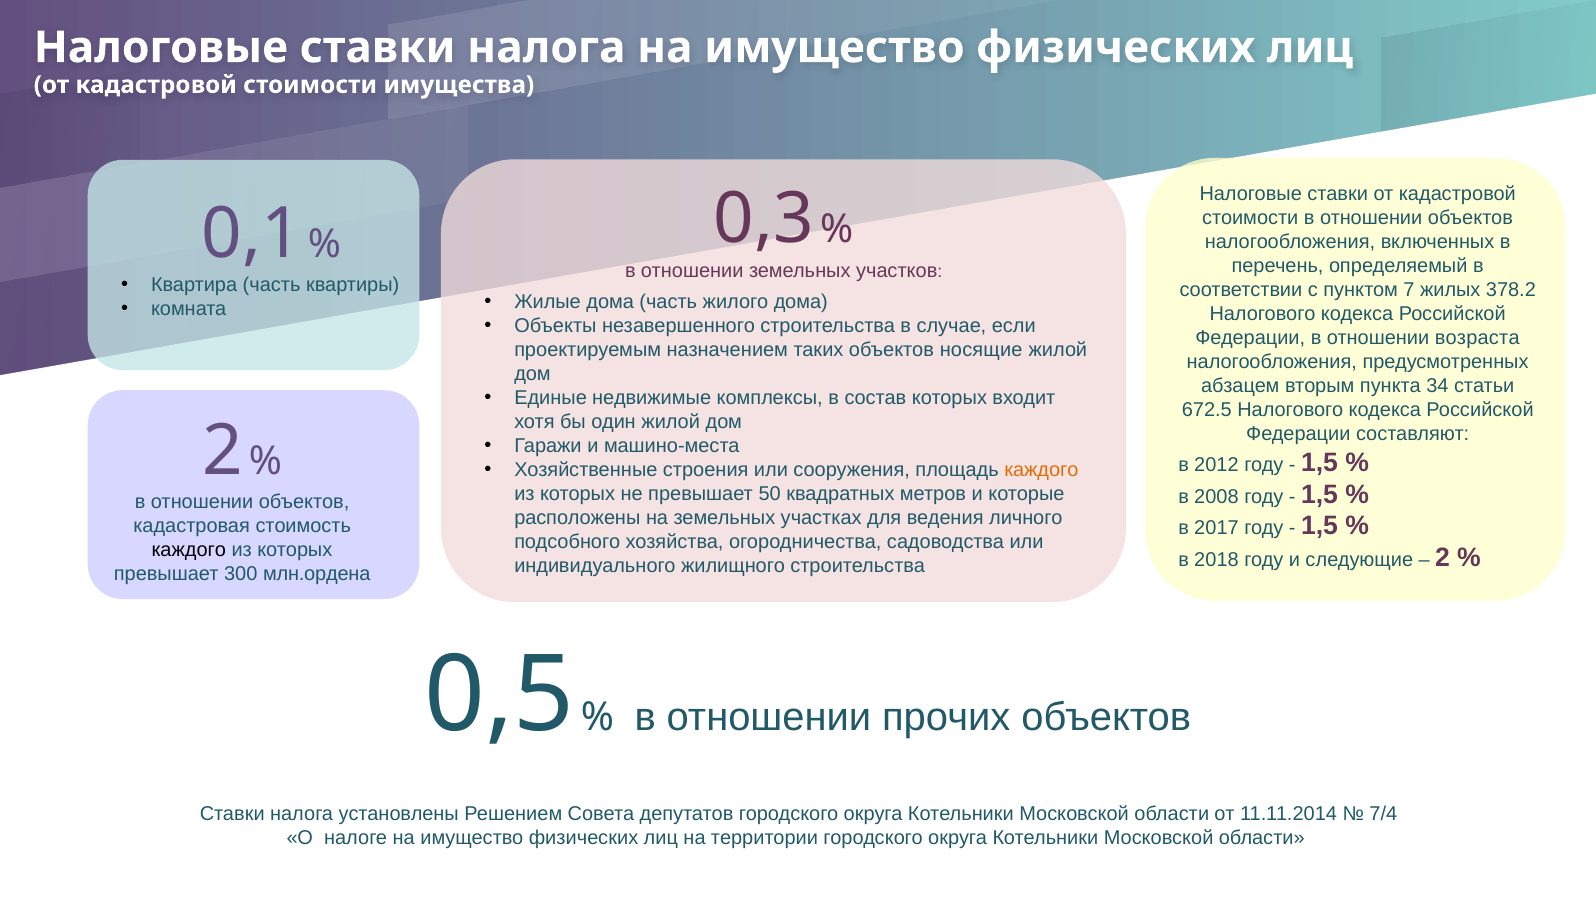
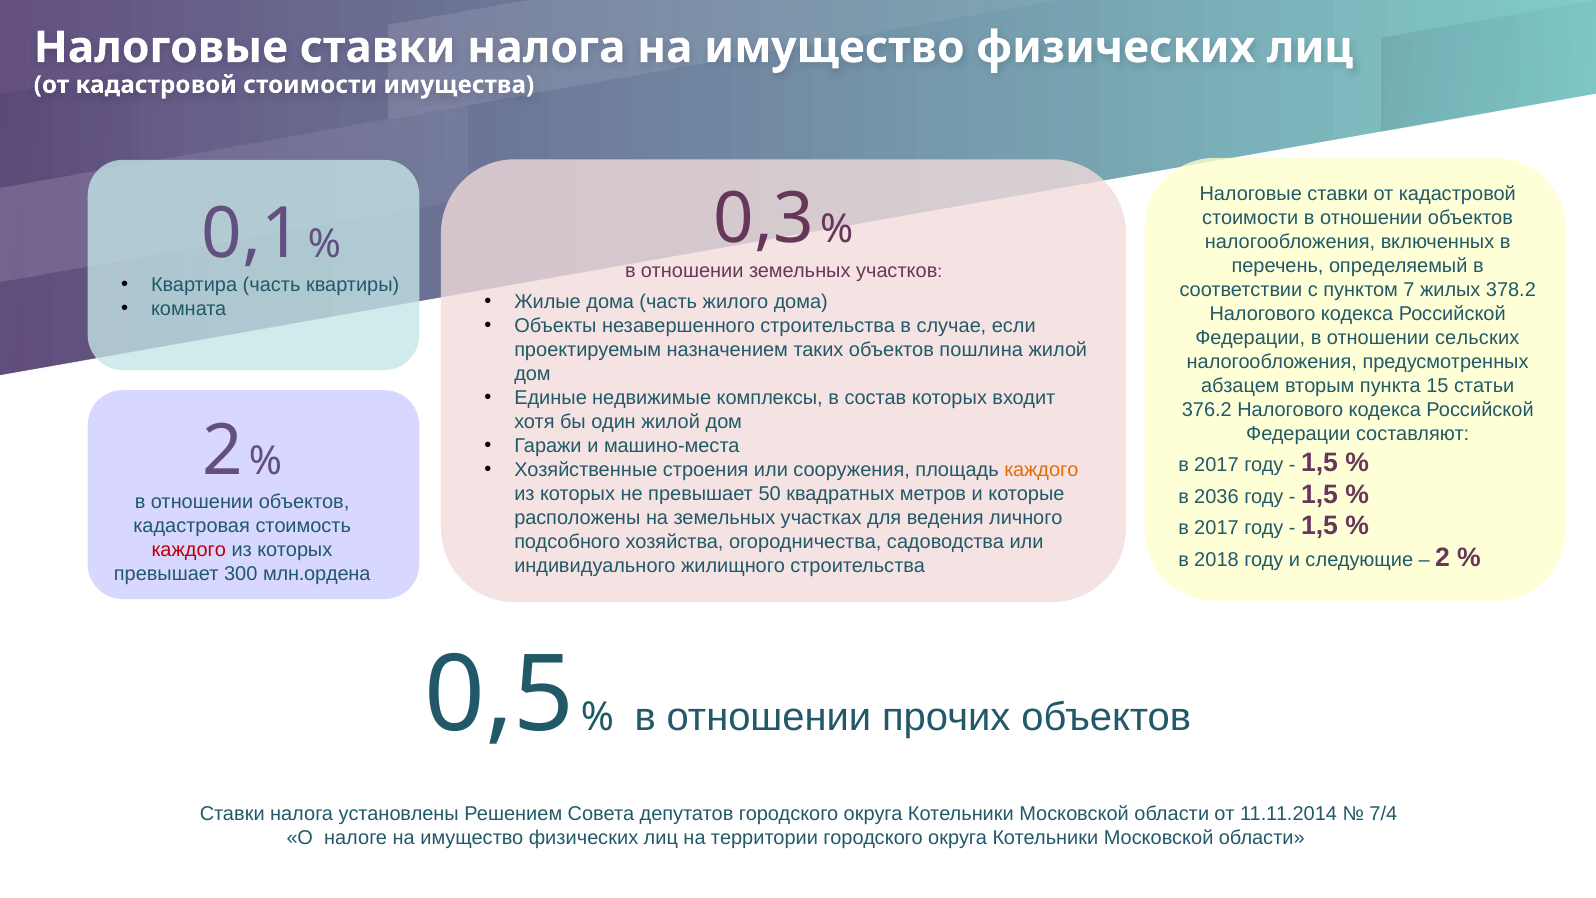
возраста: возраста -> сельских (1477, 338)
носящие: носящие -> пошлина (981, 350)
34: 34 -> 15 (1437, 386)
672.5: 672.5 -> 376.2 (1207, 410)
2012: 2012 -> 2017 (1216, 464)
2008: 2008 -> 2036 (1216, 496)
каждого colour: black -> red (189, 550)
